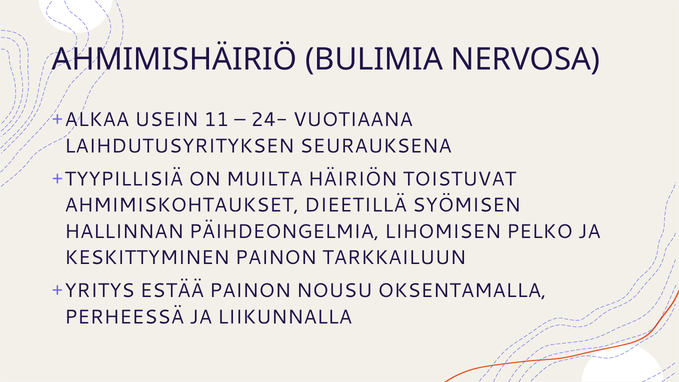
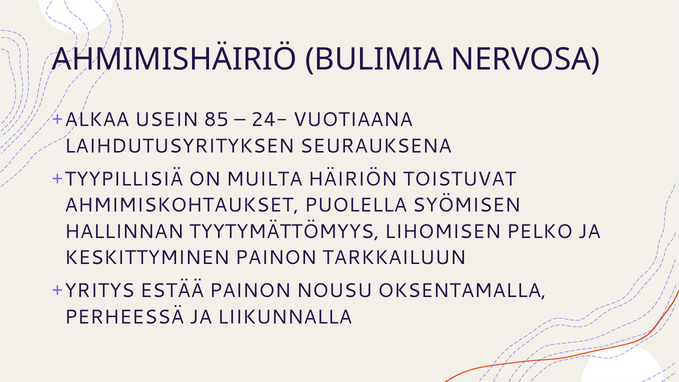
11: 11 -> 85 (216, 120)
DIEETILLÄ: DIEETILLÄ -> PUOLELLA (356, 205)
PÄIHDEONGELMIA: PÄIHDEONGELMIA -> TYYTYMÄTTÖMYYS (284, 232)
